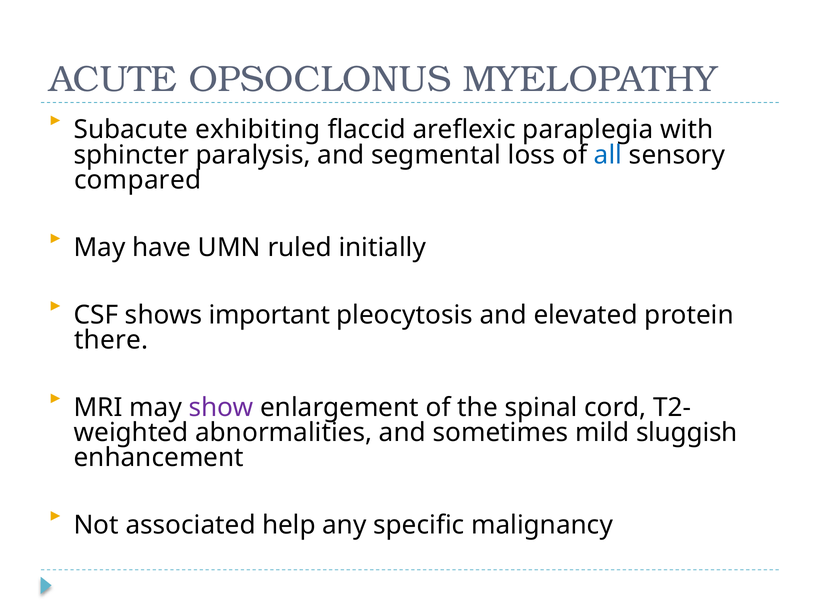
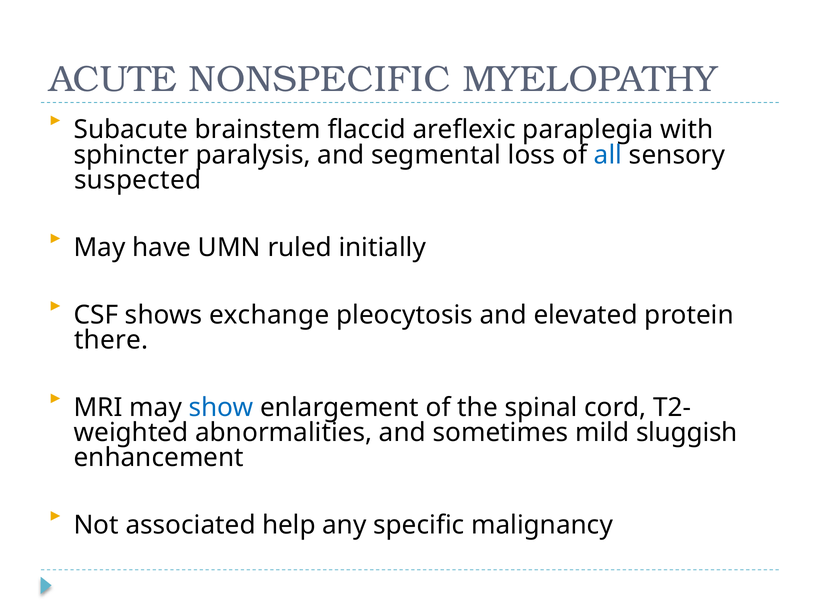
OPSOCLONUS: OPSOCLONUS -> NONSPECIFIC (320, 79)
exhibiting: exhibiting -> brainstem (258, 130)
compared: compared -> suspected (138, 180)
important: important -> exchange (269, 315)
show colour: purple -> blue (221, 408)
